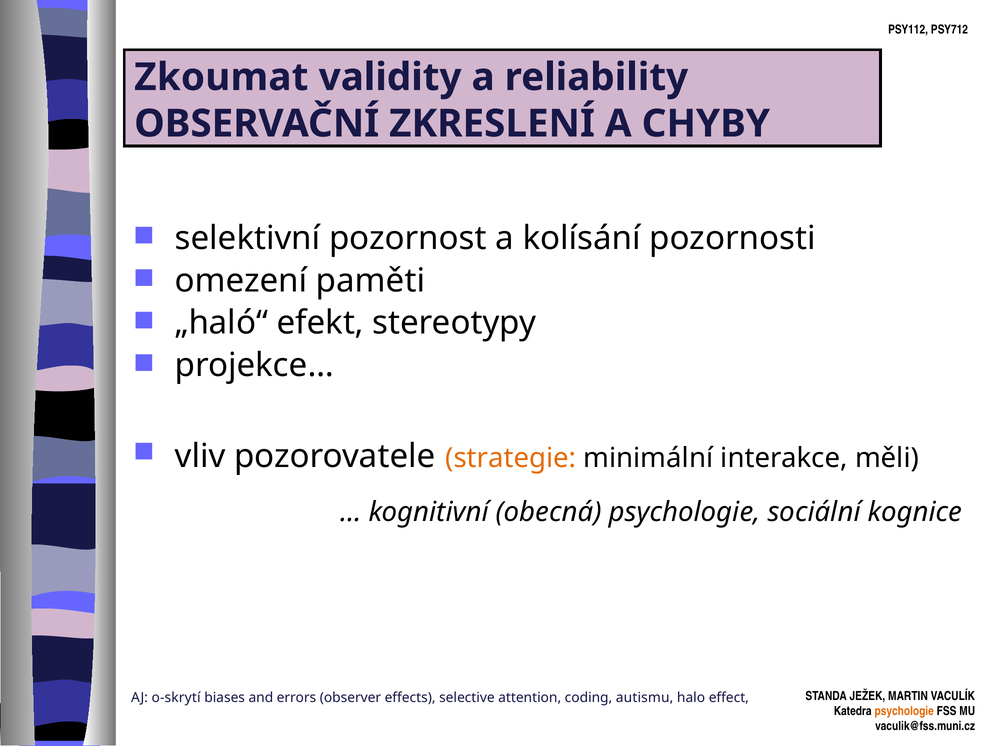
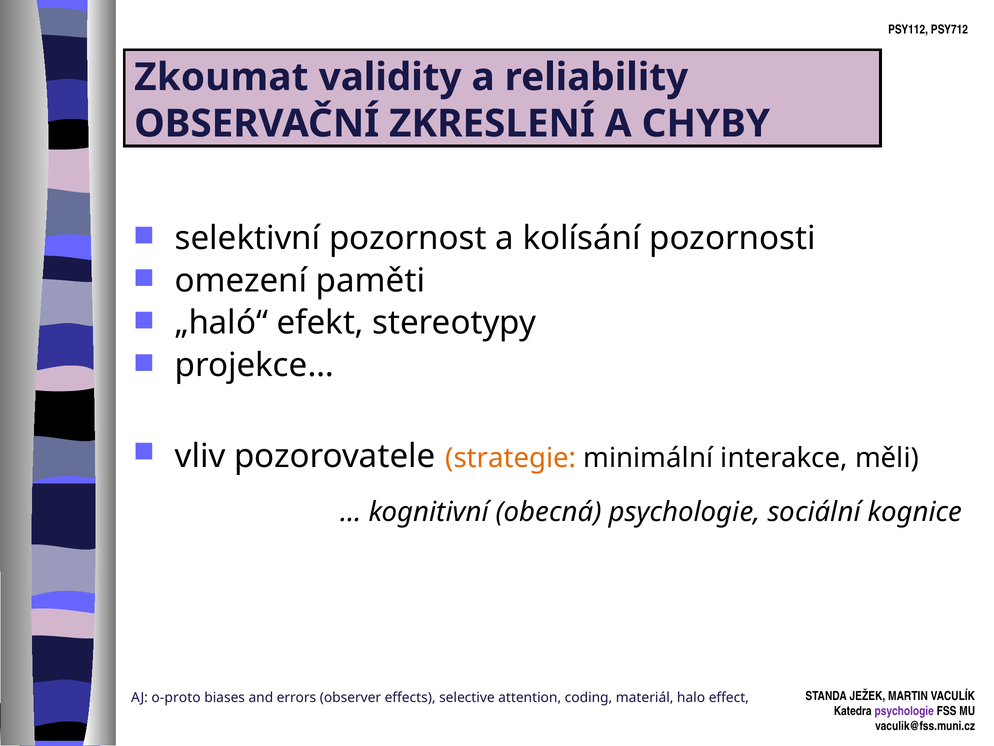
o-skrytí: o-skrytí -> o-proto (176, 697)
autismu: autismu -> materiál (645, 697)
psychologie colour: orange -> purple (904, 711)
